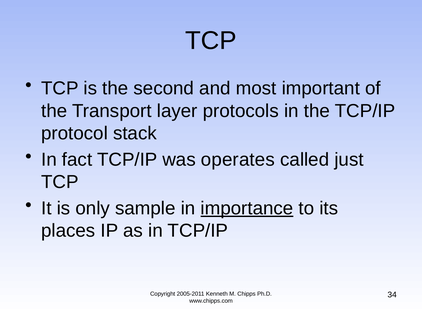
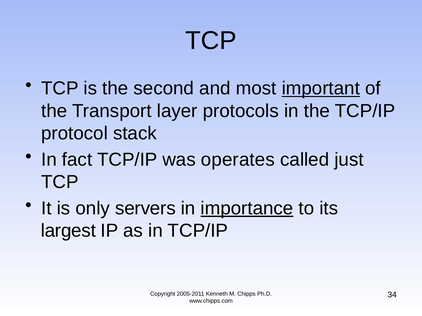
important underline: none -> present (321, 89)
sample: sample -> servers (145, 209)
places: places -> largest (68, 231)
